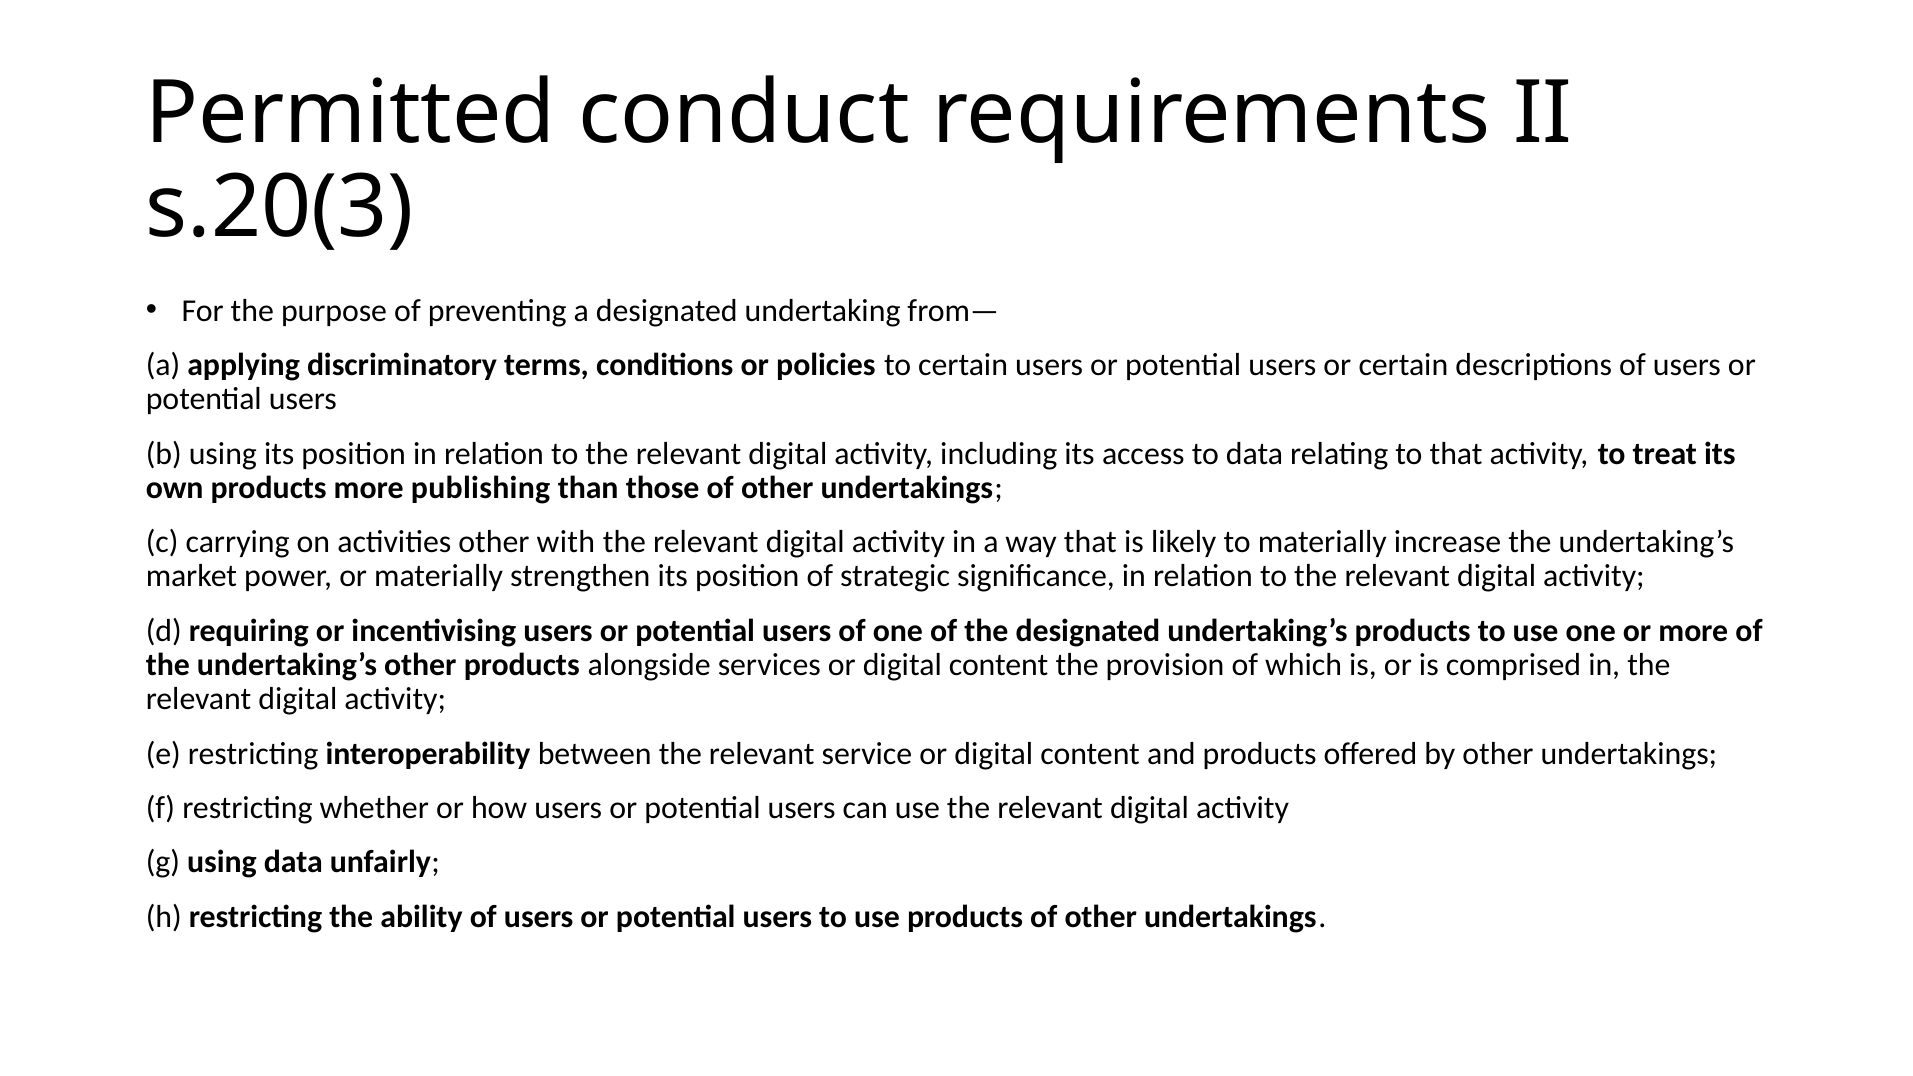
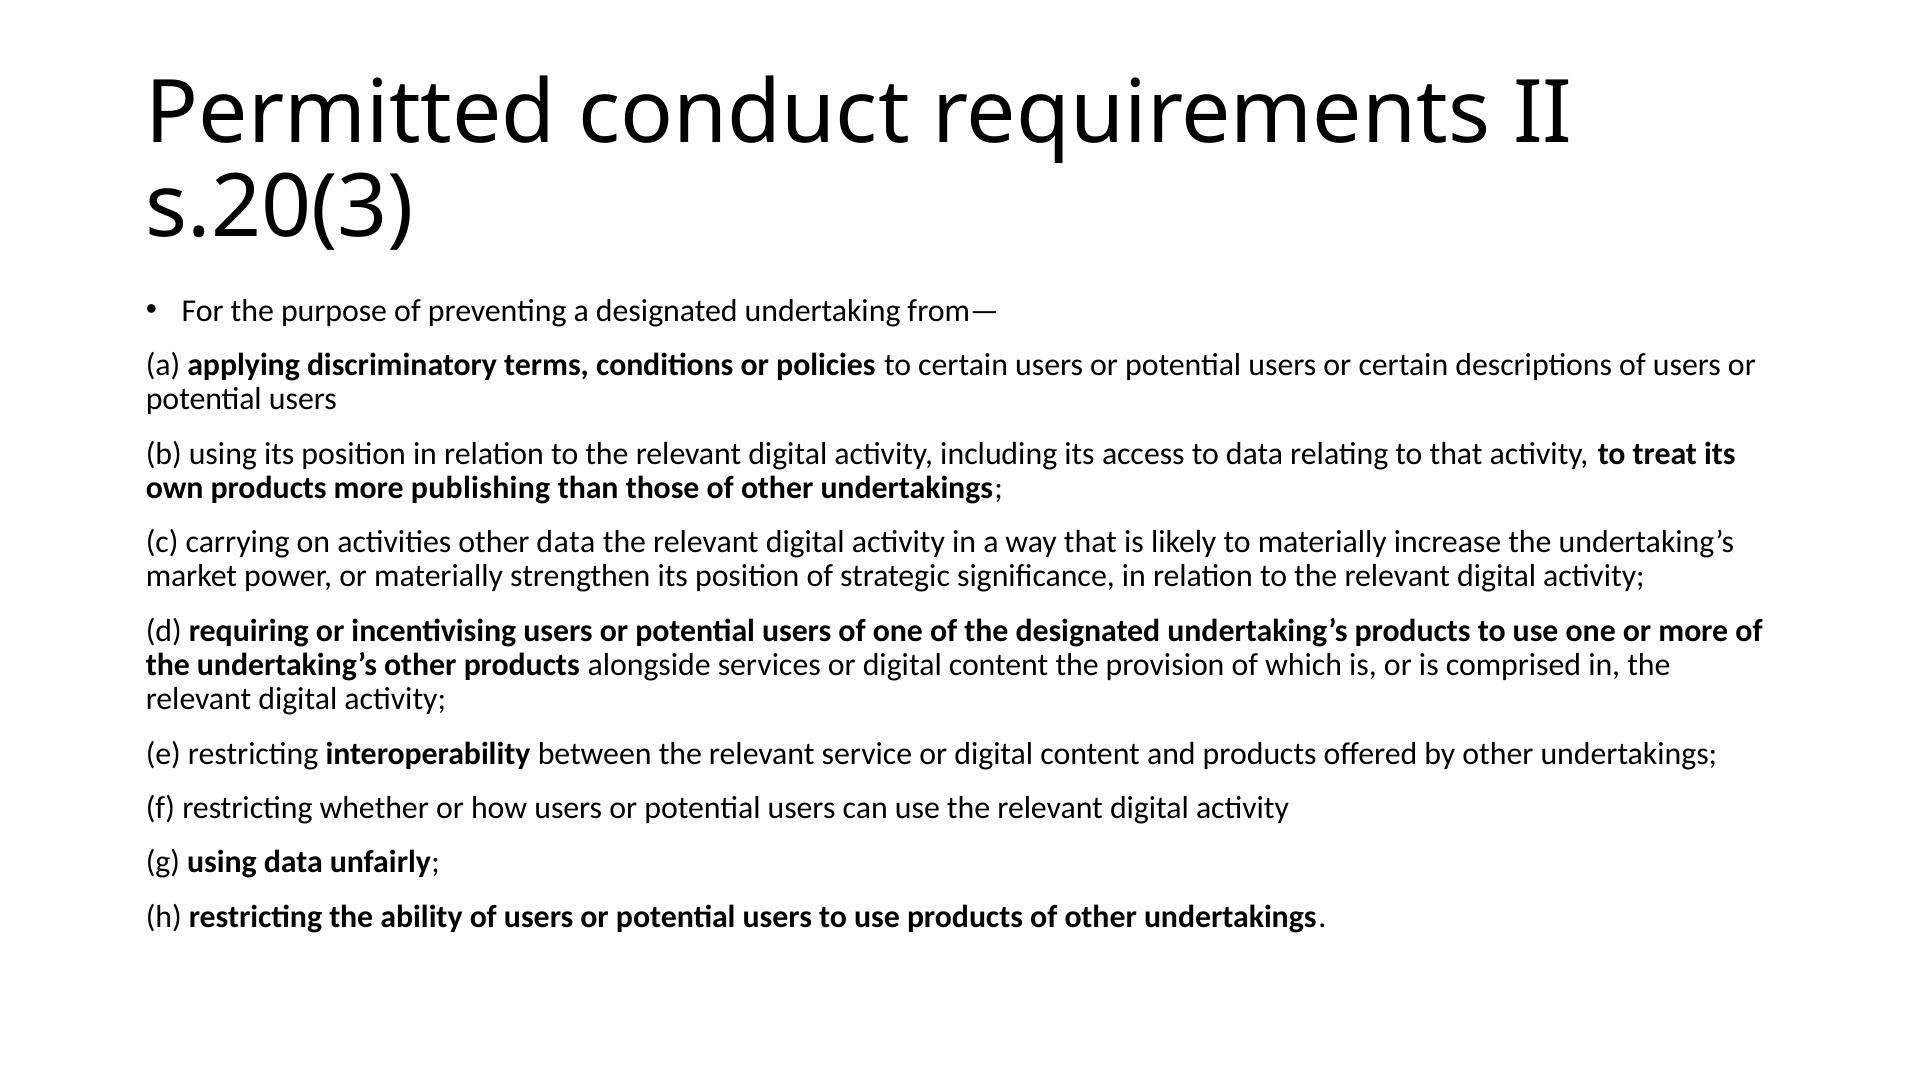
other with: with -> data (566, 542)
